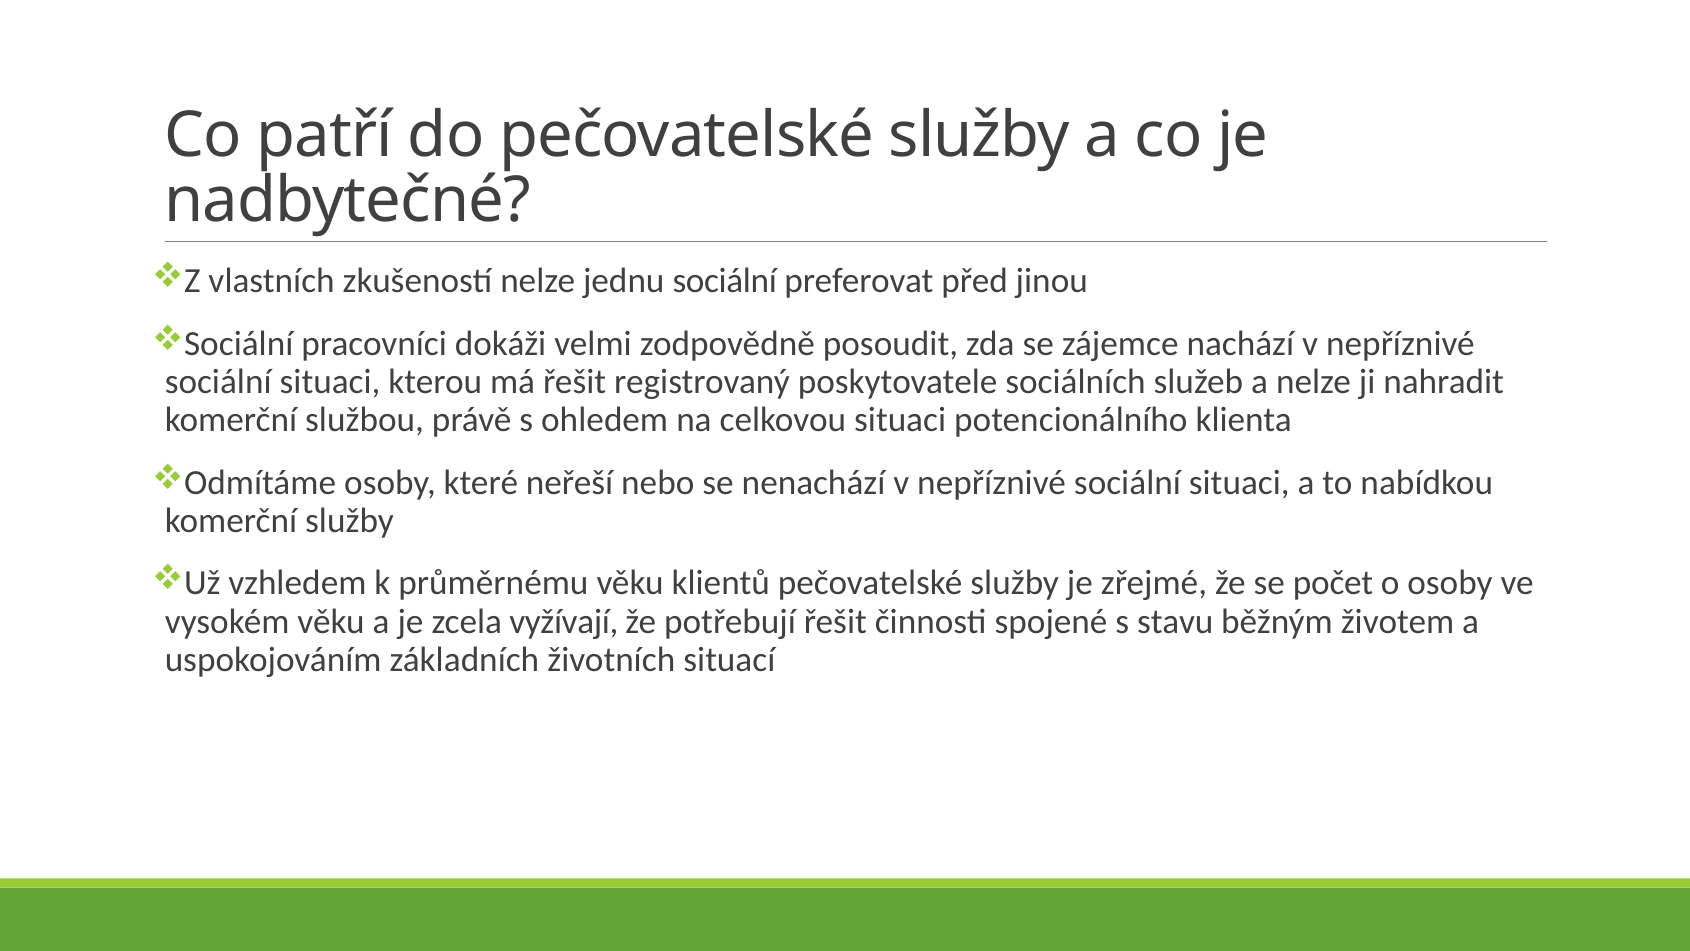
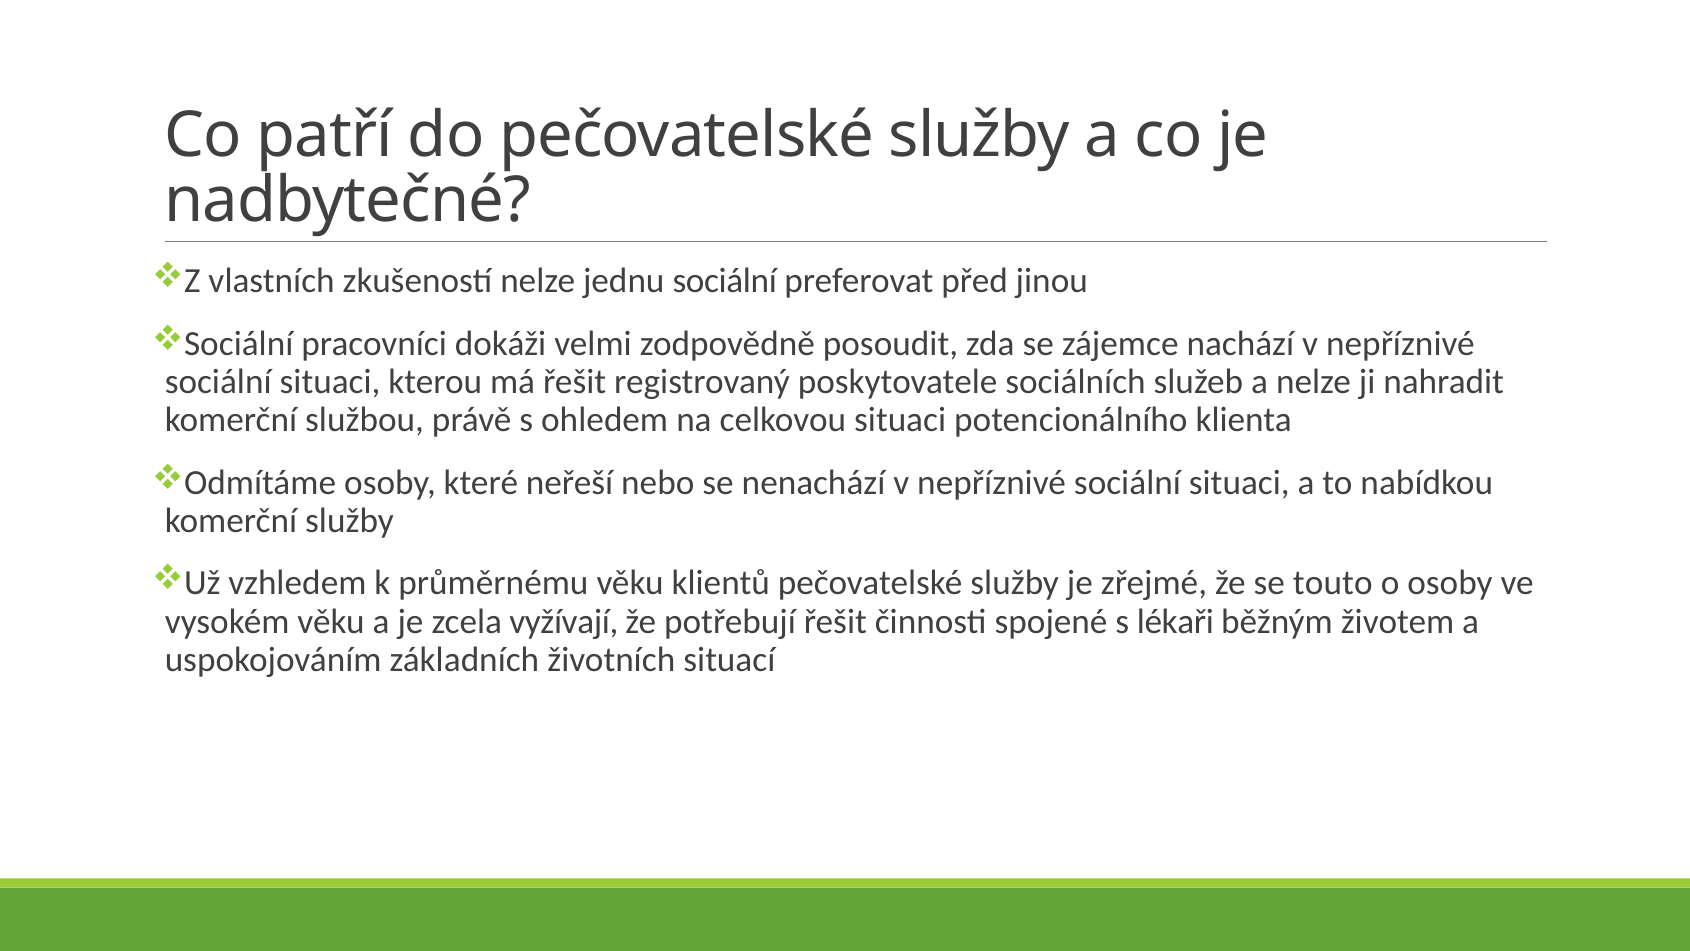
počet: počet -> touto (1333, 583)
stavu: stavu -> lékaři (1175, 621)
